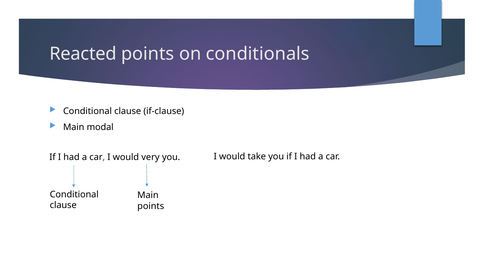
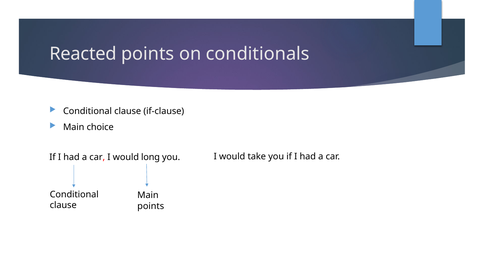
modal: modal -> choice (100, 127)
very: very -> long (151, 157)
